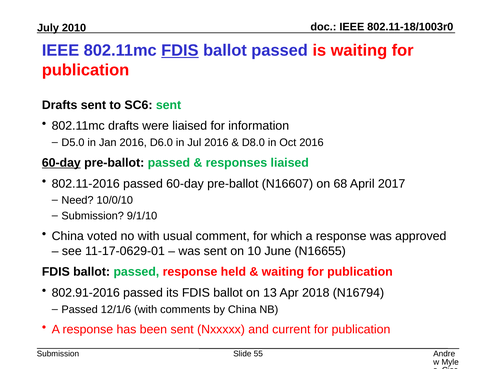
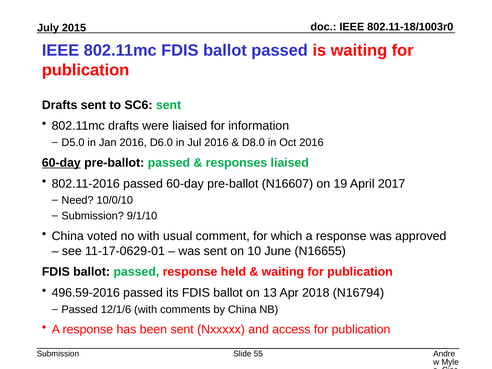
2010: 2010 -> 2015 (74, 28)
FDIS underline: present -> none (180, 50)
68: 68 -> 19 (340, 184)
802.91-2016: 802.91-2016 -> 496.59-2016 (86, 293)
current: current -> access (291, 330)
